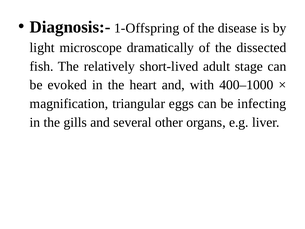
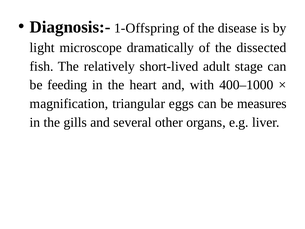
evoked: evoked -> feeding (67, 85)
infecting: infecting -> measures (262, 104)
